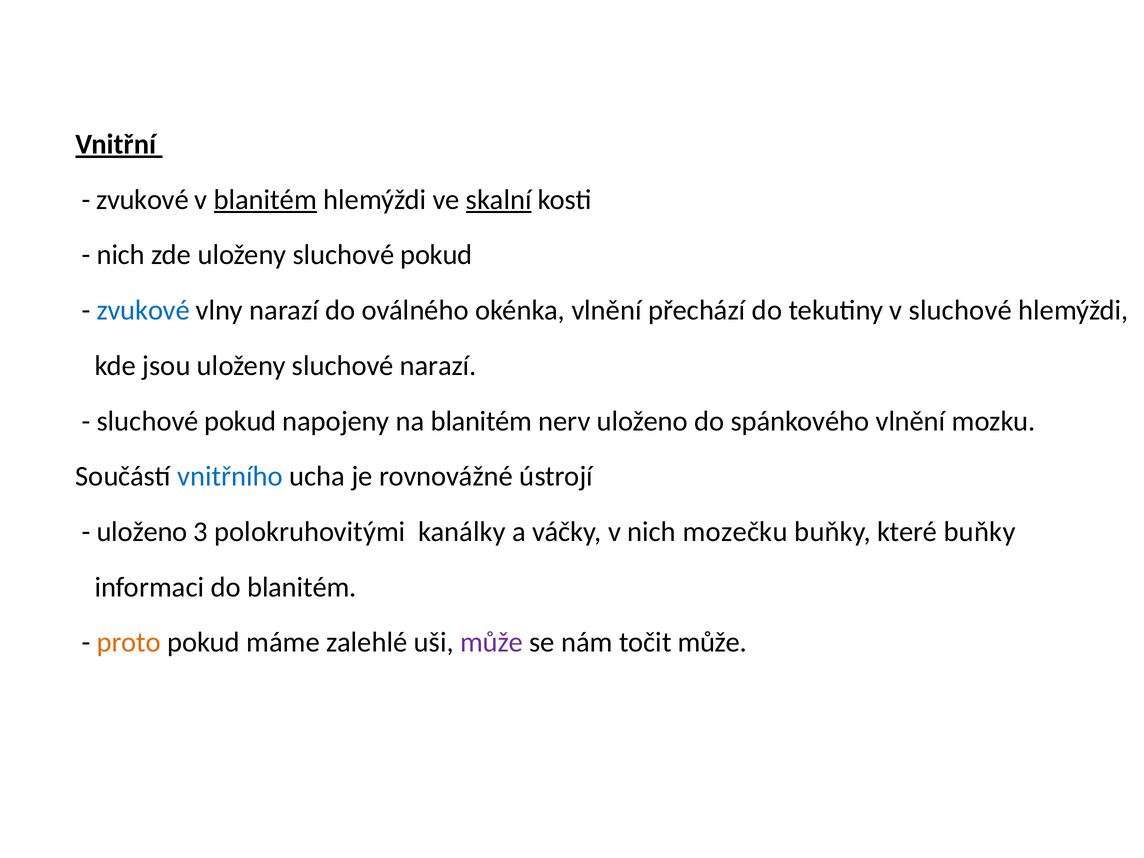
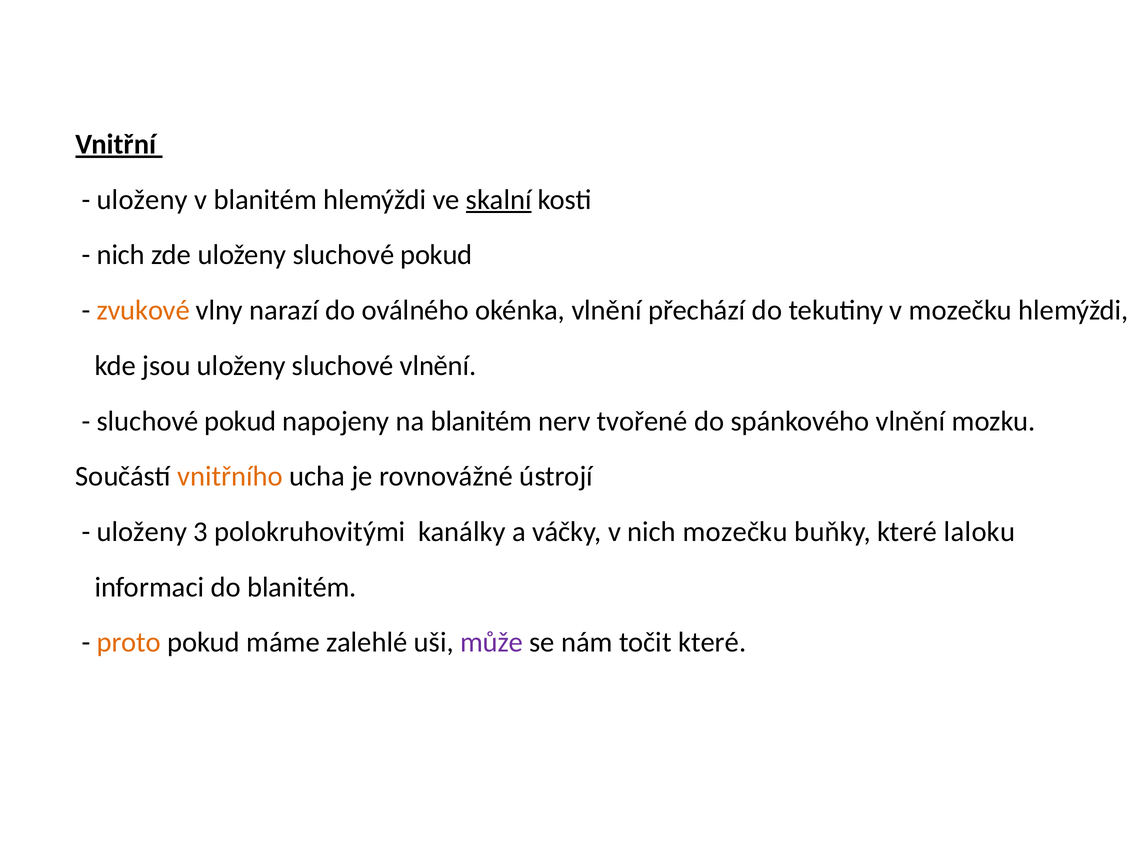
zvukové: zvukové -> uloženy (142, 200)
blanitém underline: present -> none (265, 200)
zvukové colour: blue -> orange (143, 310)
v sluchové: sluchové -> mozečku (960, 310)
sluchové narazí: narazí -> vlnění (438, 366)
nerv uloženo: uloženo -> tvořené (642, 421)
vnitřního colour: blue -> orange (230, 476)
uloženo: uloženo -> uloženy (142, 532)
které buňky: buňky -> laloku (980, 532)
točit může: může -> které (712, 643)
